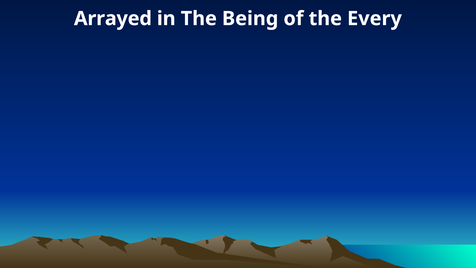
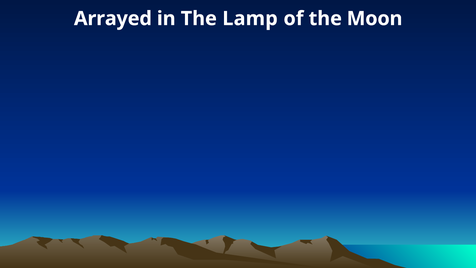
Being: Being -> Lamp (250, 19)
Every: Every -> Moon (375, 19)
